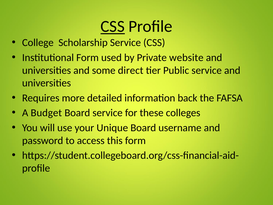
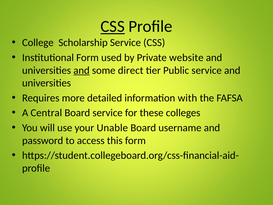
and underline: none -> present (81, 70)
back: back -> with (187, 98)
Budget: Budget -> Central (46, 113)
Unique: Unique -> Unable (112, 128)
